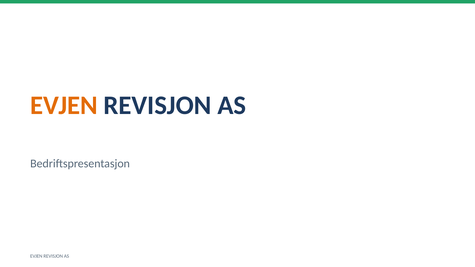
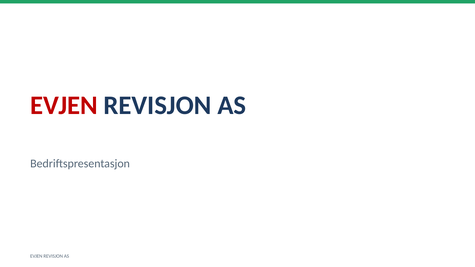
EVJEN colour: orange -> red (64, 105)
